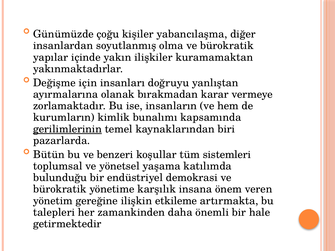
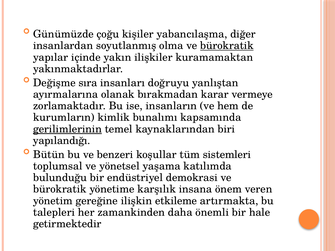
bürokratik underline: none -> present (227, 46)
için: için -> sıra (88, 83)
pazarlarda: pazarlarda -> yapılandığı (62, 141)
